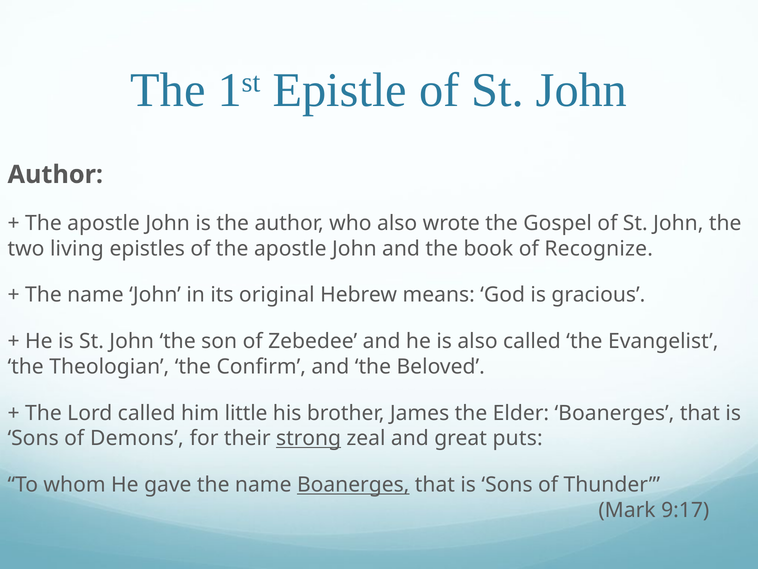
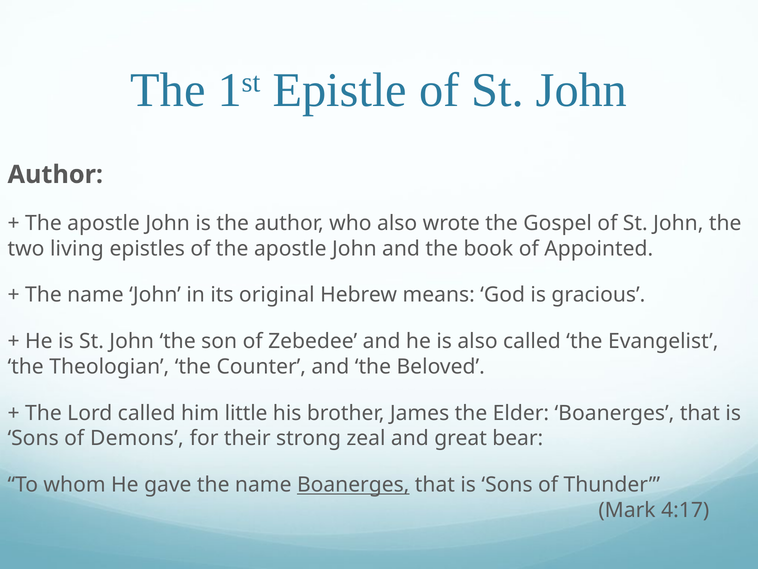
Recognize: Recognize -> Appointed (599, 248)
Confirm: Confirm -> Counter (261, 366)
strong underline: present -> none (309, 438)
puts: puts -> bear (518, 438)
9:17: 9:17 -> 4:17 (685, 510)
